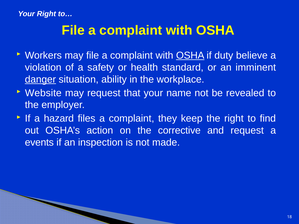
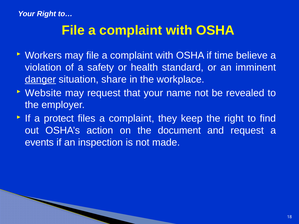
OSHA underline: present -> none (190, 56)
duty: duty -> time (224, 56)
ability: ability -> share (114, 79)
hazard: hazard -> protect (59, 119)
corrective: corrective -> document (179, 131)
